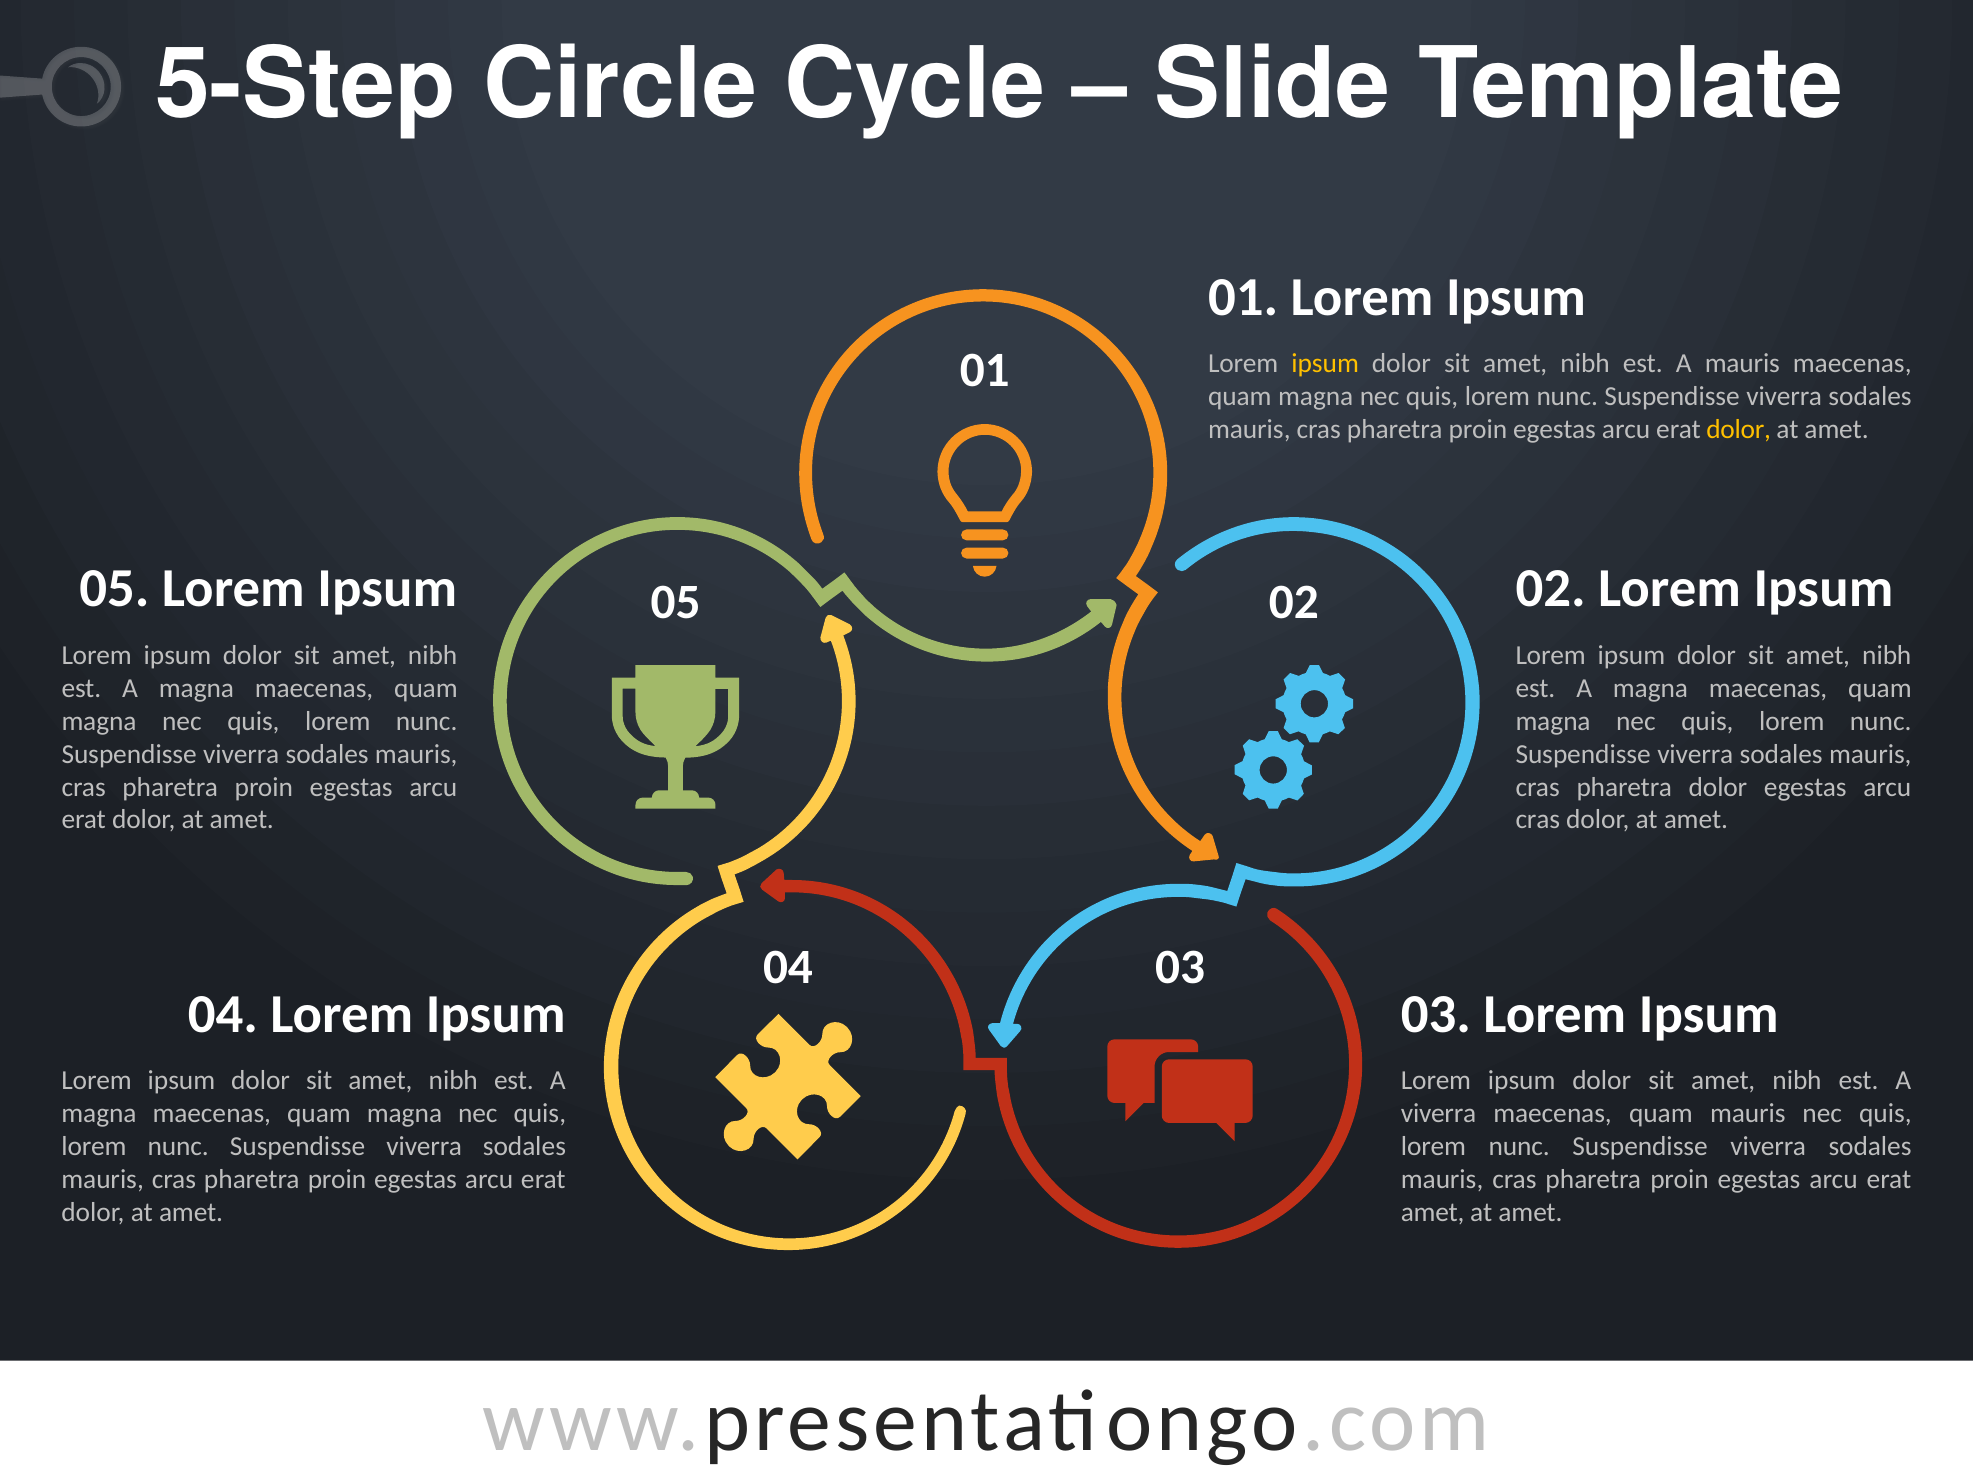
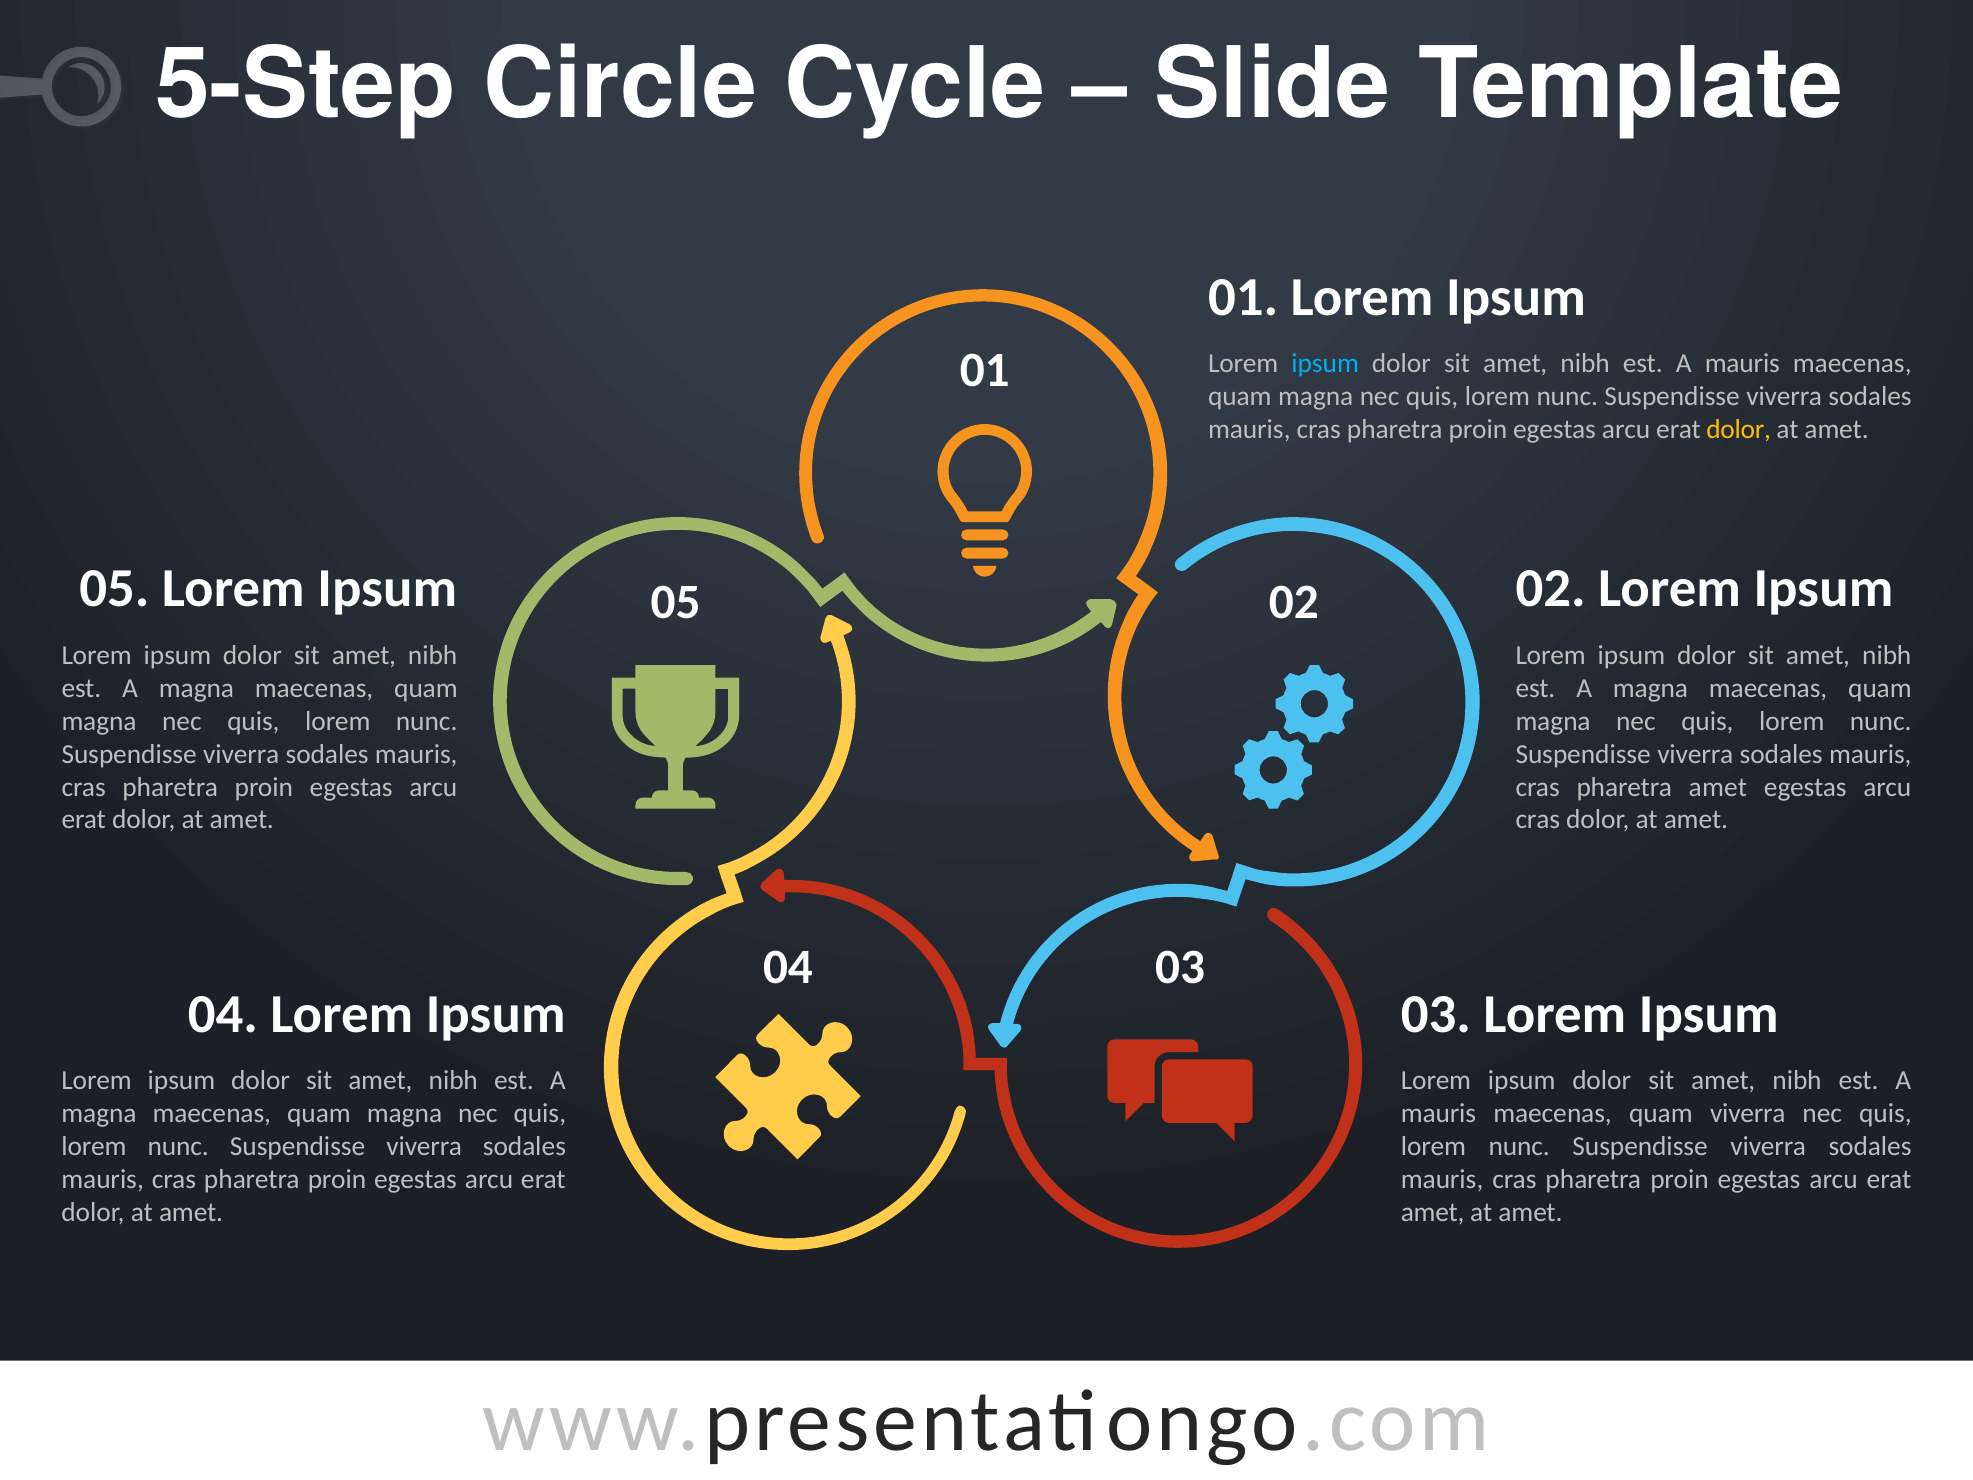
ipsum colour: yellow -> light blue (1325, 364)
pharetra dolor: dolor -> amet (1718, 787)
viverra: viverra -> mauris (1438, 1113)
quam mauris: mauris -> viverra (1748, 1113)
